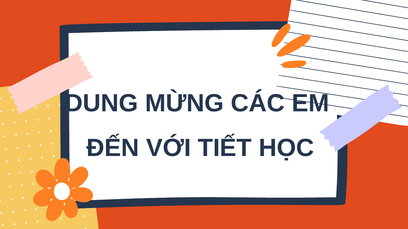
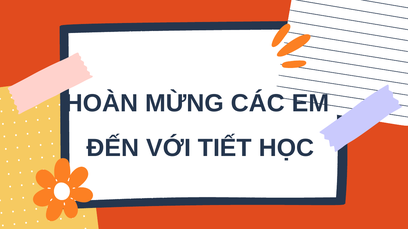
DUNG: DUNG -> HOÀN (101, 103)
